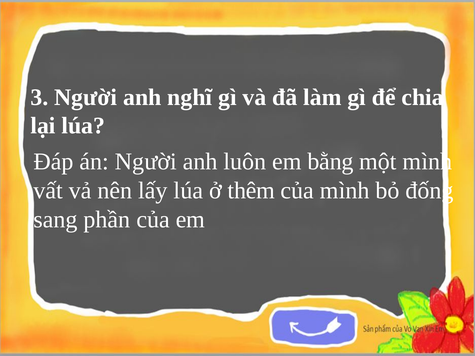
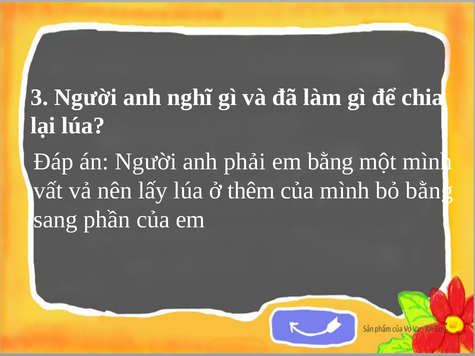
luôn: luôn -> phải (245, 162)
bỏ đống: đống -> bằng (429, 191)
